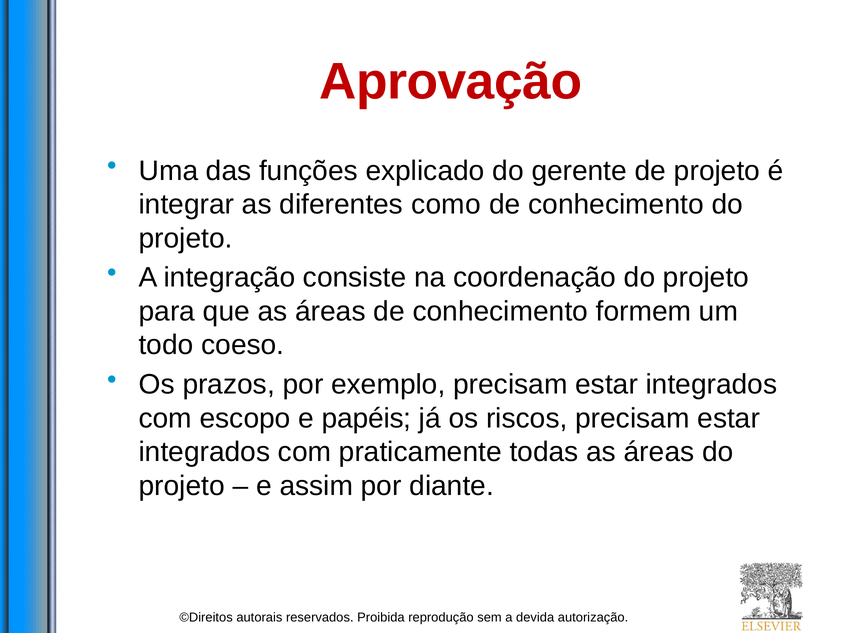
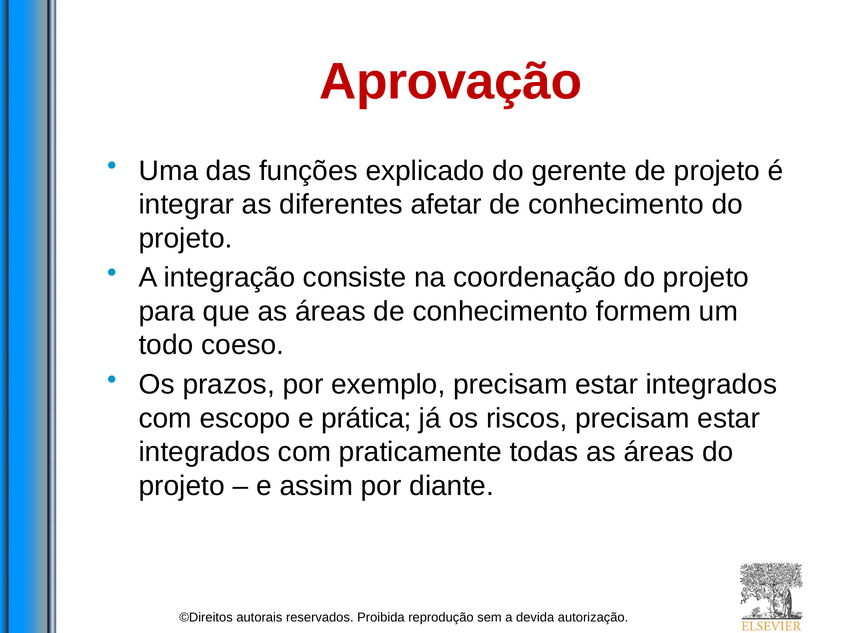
como: como -> afetar (446, 205)
papéis: papéis -> prática (367, 419)
